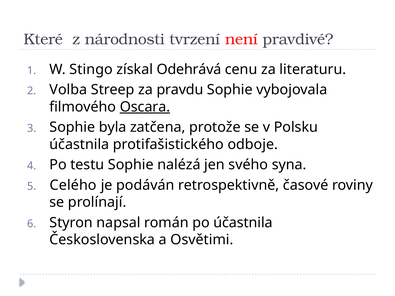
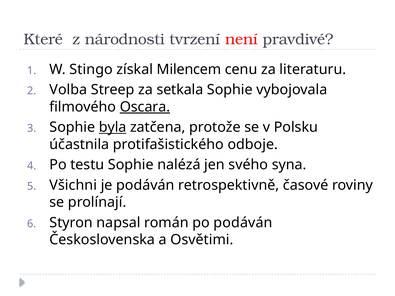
Odehrává: Odehrává -> Milencem (189, 69)
pravdu: pravdu -> setkala (180, 90)
byla underline: none -> present (113, 127)
Celého: Celého -> Všichni (73, 185)
po účastnila: účastnila -> podáván (243, 223)
